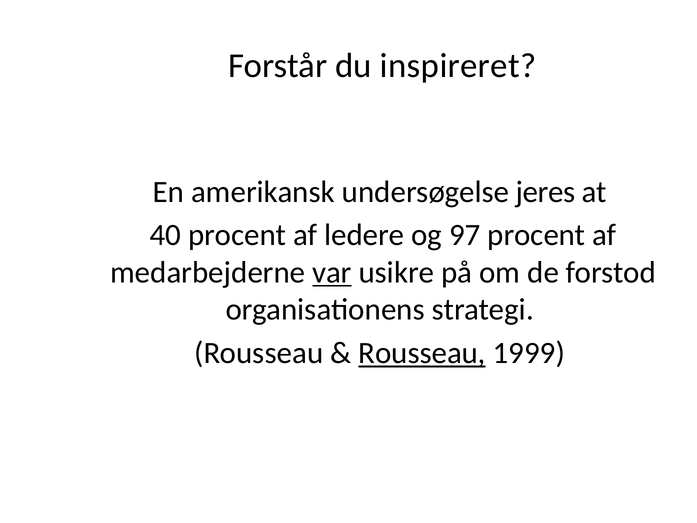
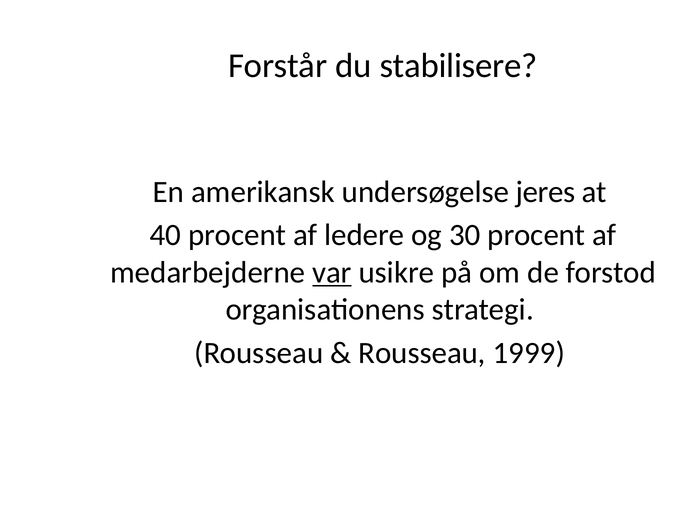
inspireret: inspireret -> stabilisere (458, 66)
97: 97 -> 30 (465, 235)
Rousseau underline: present -> none (422, 353)
